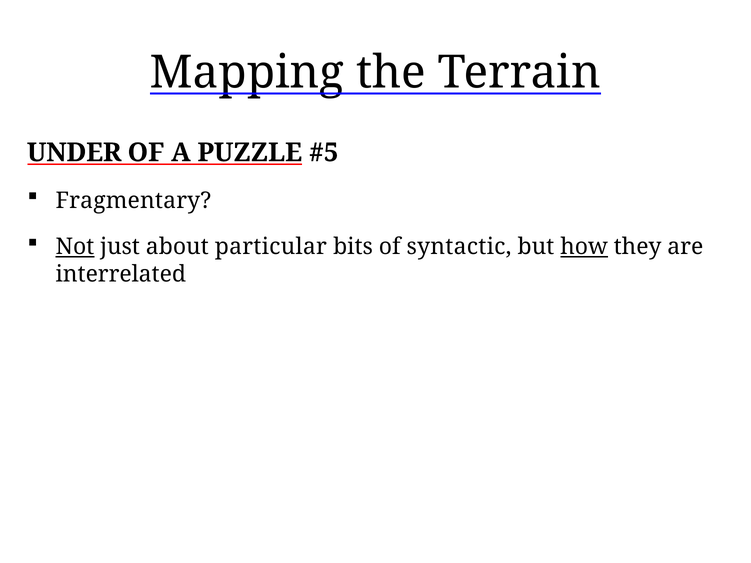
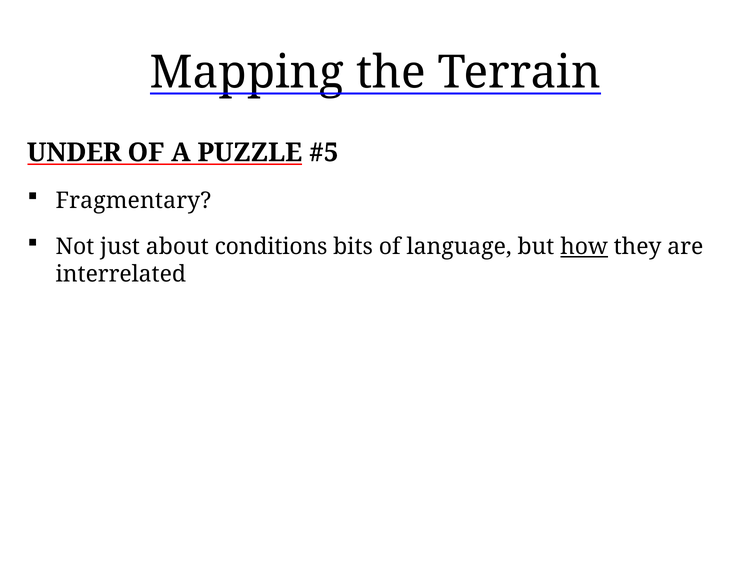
Not underline: present -> none (75, 247)
particular: particular -> conditions (271, 247)
syntactic: syntactic -> language (459, 247)
